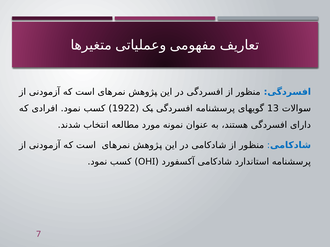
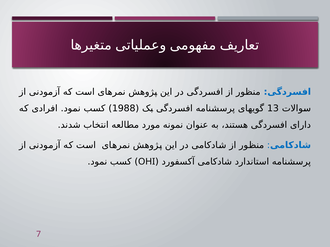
1922: 1922 -> 1988 (124, 108)
